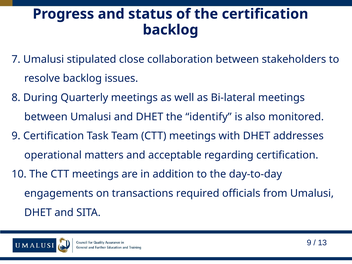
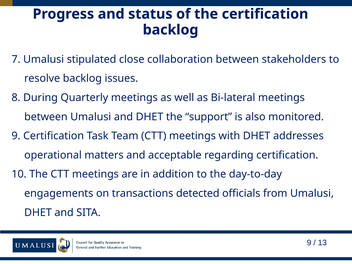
identify: identify -> support (209, 117)
required: required -> detected (198, 193)
